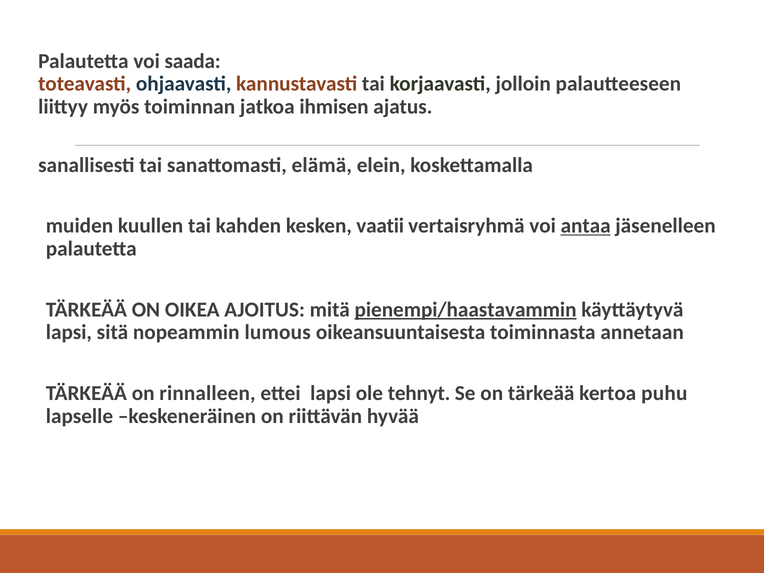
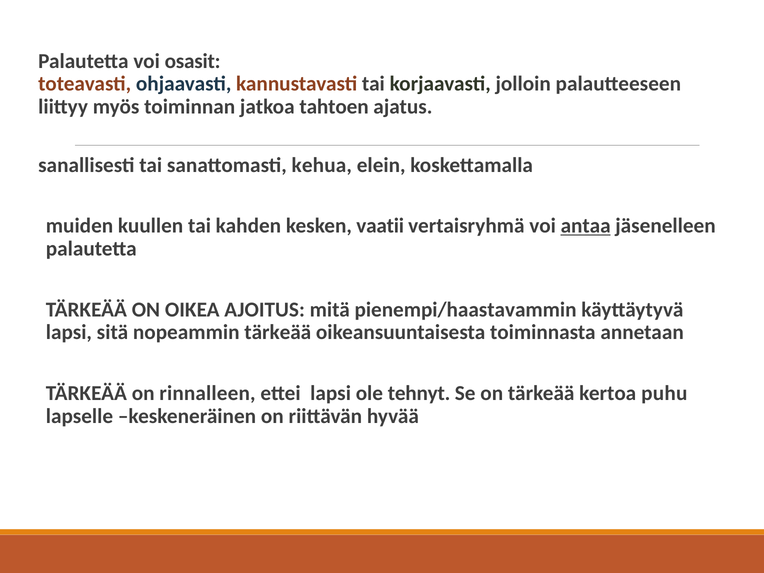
saada: saada -> osasit (193, 61)
ihmisen: ihmisen -> tahtoen (334, 107)
elämä: elämä -> kehua (322, 165)
pienempi/haastavammin underline: present -> none (466, 310)
nopeammin lumous: lumous -> tärkeää (278, 332)
